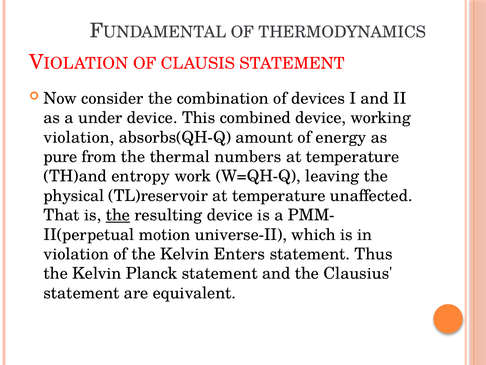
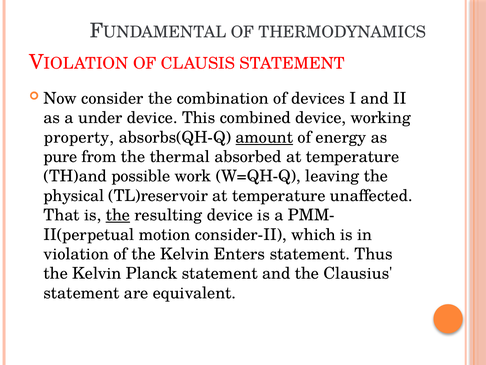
violation: violation -> property (79, 137)
amount underline: none -> present (264, 137)
numbers: numbers -> absorbed (248, 157)
entropy: entropy -> possible (141, 176)
universe-II: universe-II -> consider-II (241, 234)
